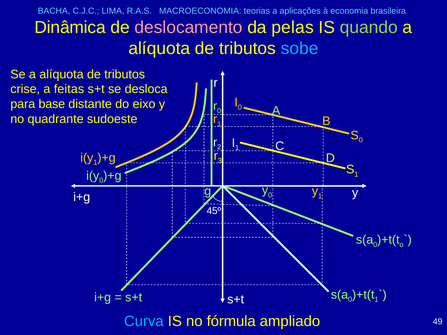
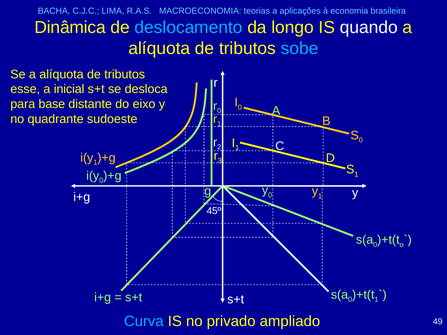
deslocamento colour: pink -> light blue (189, 27)
pelas: pelas -> longo (293, 27)
quando colour: light green -> white (369, 27)
crise: crise -> esse (25, 89)
feitas: feitas -> inicial (69, 89)
fórmula: fórmula -> privado (231, 321)
